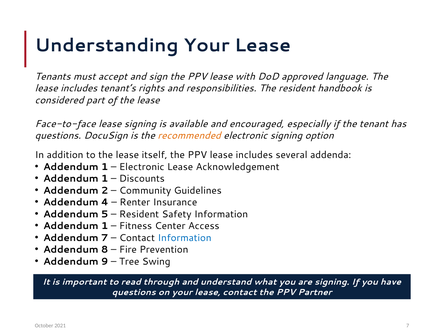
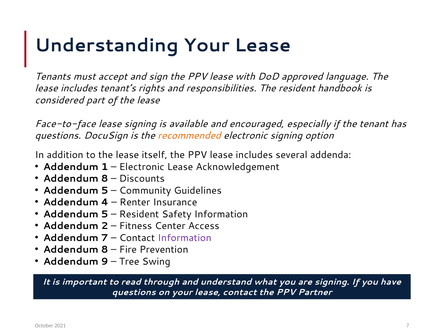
1: 1 -> 8 (105, 179)
2: 2 -> 5 (105, 190)
1: 1 -> 2 (105, 226)
Information colour: blue -> purple (185, 238)
